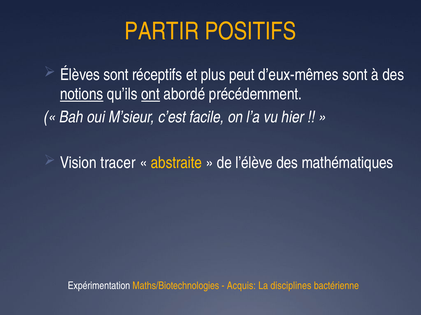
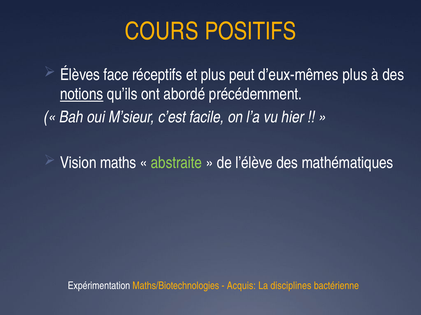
PARTIR: PARTIR -> COURS (162, 31)
Élèves sont: sont -> face (116, 75)
d’eux-mêmes sont: sont -> plus (355, 75)
ont underline: present -> none (151, 94)
tracer: tracer -> maths (118, 163)
abstraite colour: yellow -> light green (176, 163)
